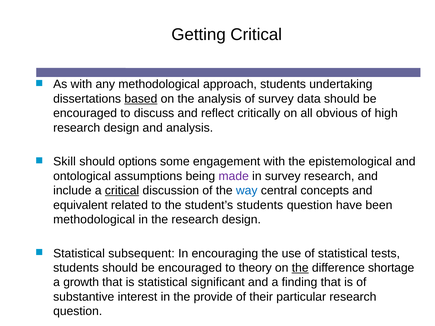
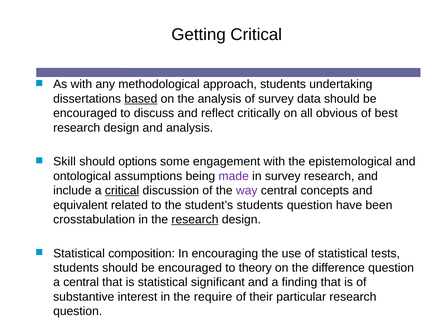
high: high -> best (386, 113)
way colour: blue -> purple (247, 191)
methodological: methodological -> crosstabulation (94, 220)
research underline: none -> present (195, 220)
subsequent: subsequent -> composition (142, 254)
the underline: present -> none (300, 268)
difference shortage: shortage -> question (391, 268)
a growth: growth -> central (81, 283)
provide: provide -> require (213, 297)
